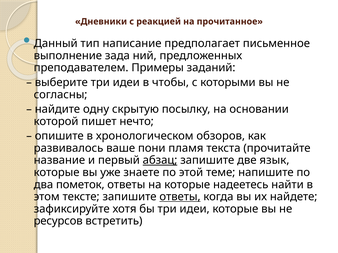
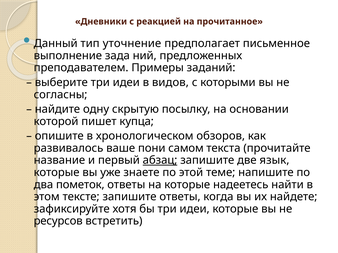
написание: написание -> уточнение (132, 44)
чтобы: чтобы -> видов (170, 83)
нечто: нечто -> купца (137, 122)
пламя: пламя -> самом (186, 148)
ответы underline: present -> none (180, 197)
